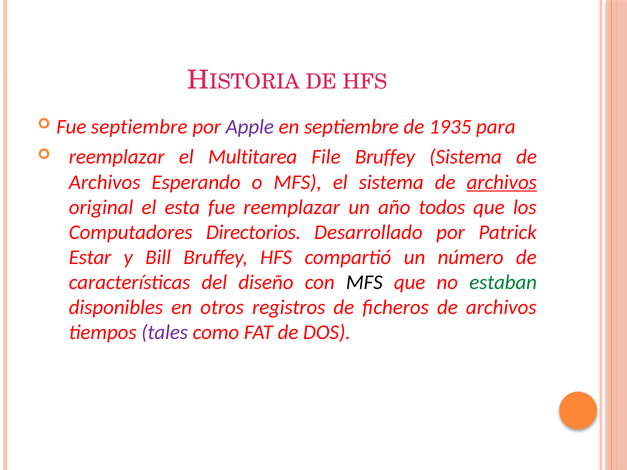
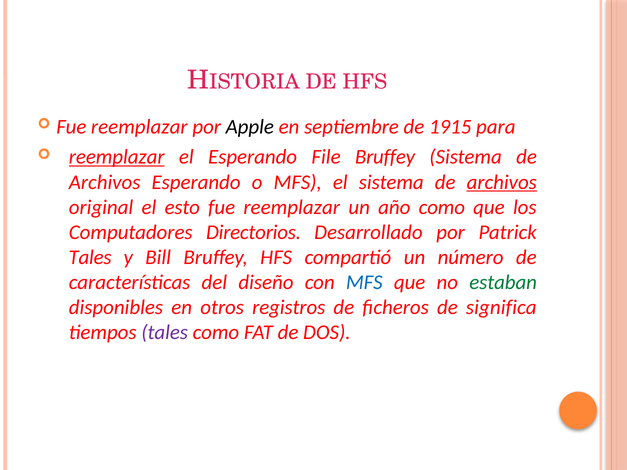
septiembre: septiembre -> reemplazar (139, 127)
Apple colour: purple -> black (250, 127)
1935: 1935 -> 1915 (450, 127)
reemplazar underline: none -> present (117, 157)
el Multitarea: Multitarea -> Esperando (253, 157)
esta: esta -> esto (182, 207)
año todos: todos -> como (442, 207)
Estar: Estar -> Tales (90, 257)
MFS colour: black -> blue (364, 283)
ficheros de archivos: archivos -> significa (501, 308)
